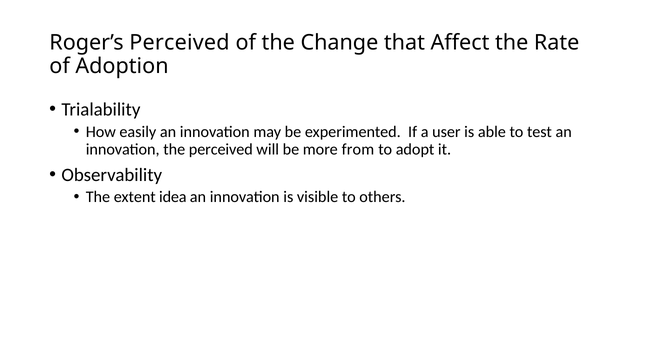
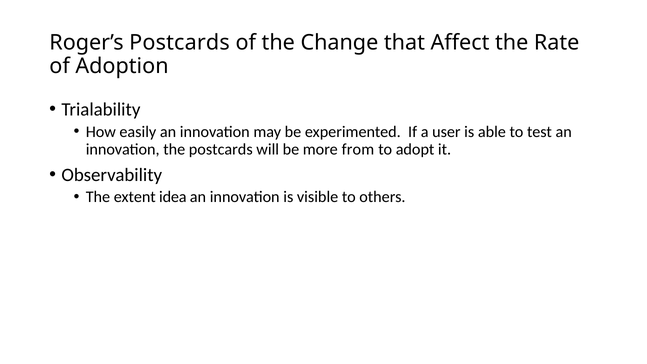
Roger’s Perceived: Perceived -> Postcards (179, 43)
the perceived: perceived -> postcards (221, 149)
